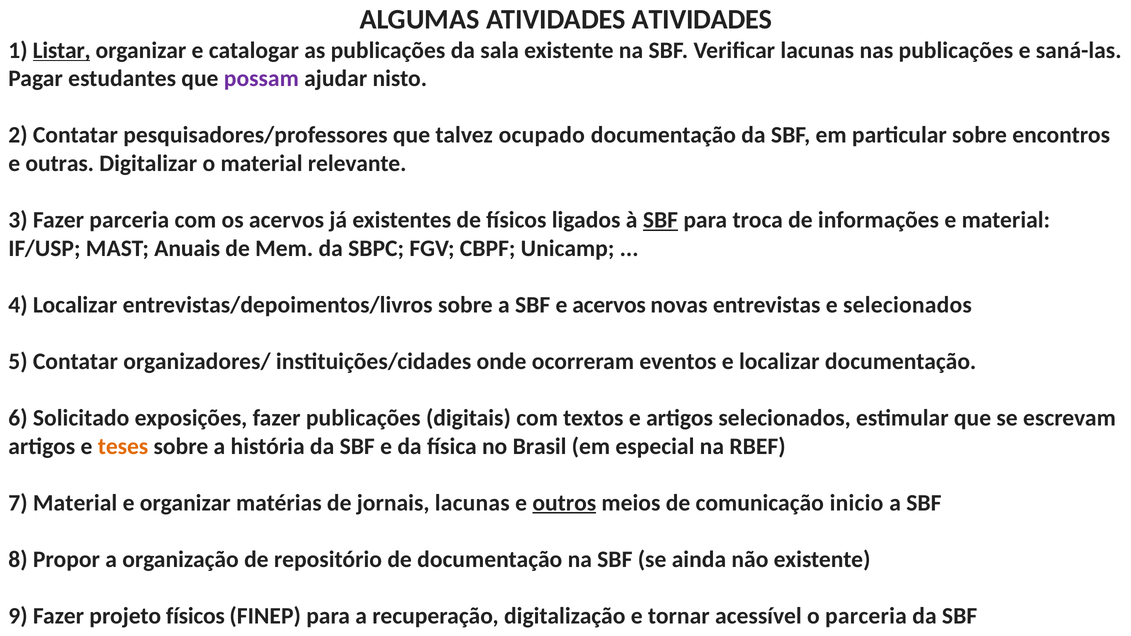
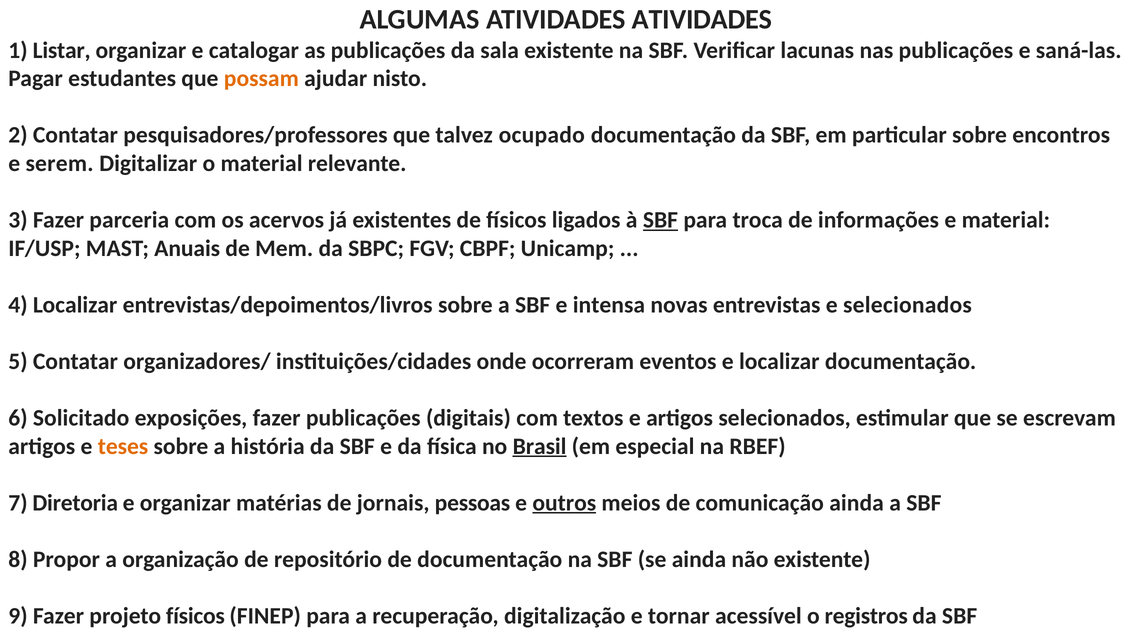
Listar underline: present -> none (62, 50)
possam colour: purple -> orange (261, 79)
outras: outras -> serem (60, 164)
e acervos: acervos -> intensa (609, 305)
Brasil underline: none -> present (540, 446)
7 Material: Material -> Diretoria (75, 503)
jornais lacunas: lacunas -> pessoas (472, 503)
comunicação inicio: inicio -> ainda (857, 503)
o parceria: parceria -> registros (866, 616)
